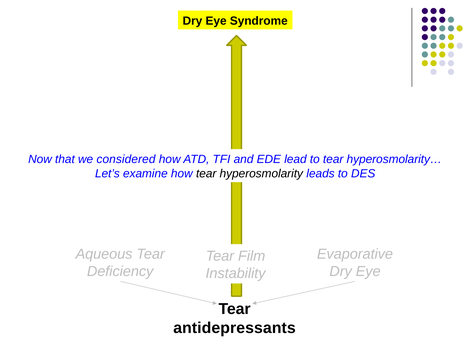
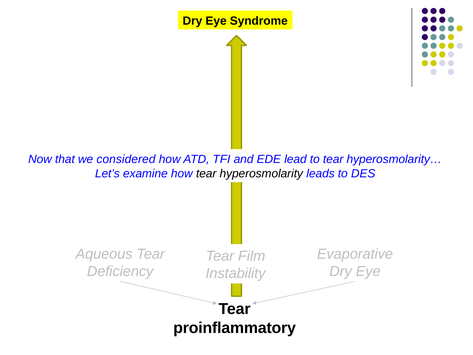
antidepressants: antidepressants -> proinflammatory (235, 328)
